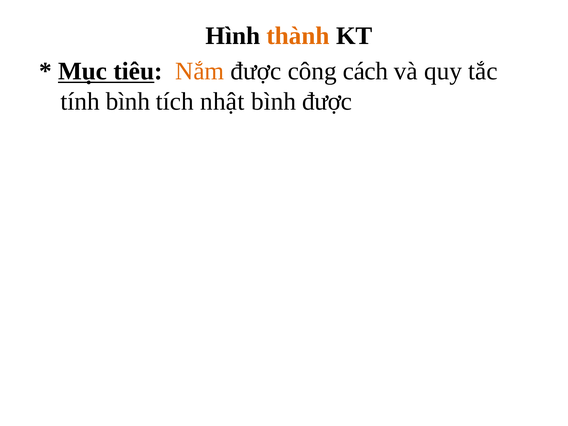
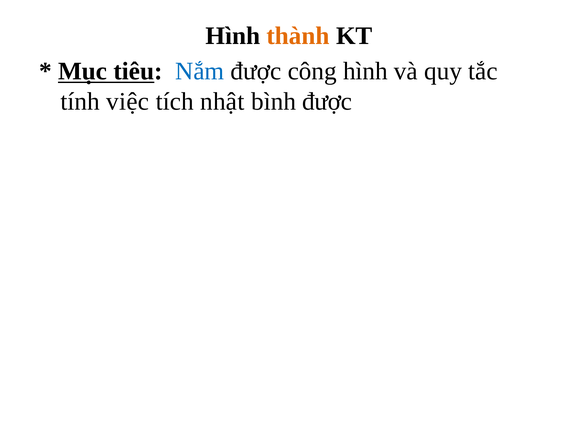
Nắm colour: orange -> blue (200, 71)
công cách: cách -> hình (365, 71)
tính bình: bình -> việc (128, 102)
